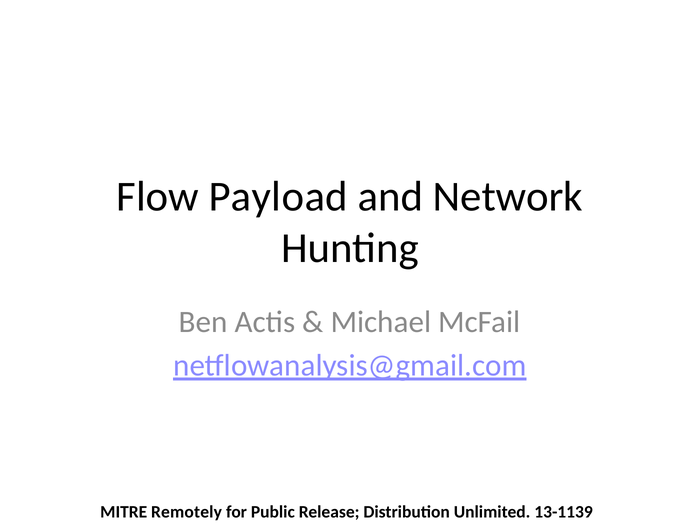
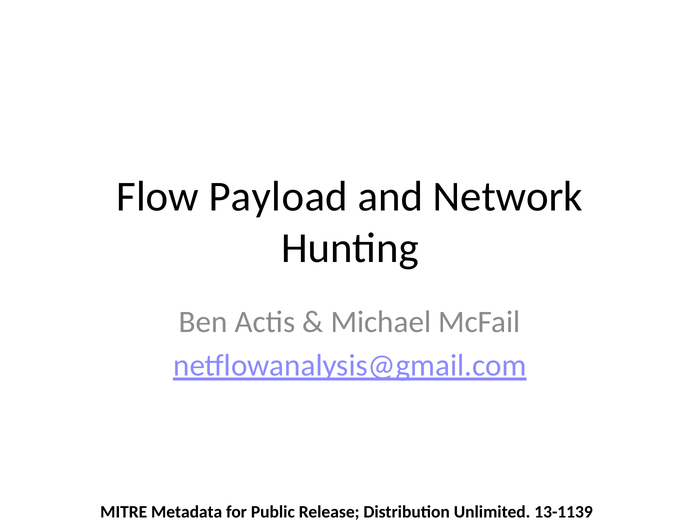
Remotely: Remotely -> Metadata (187, 512)
